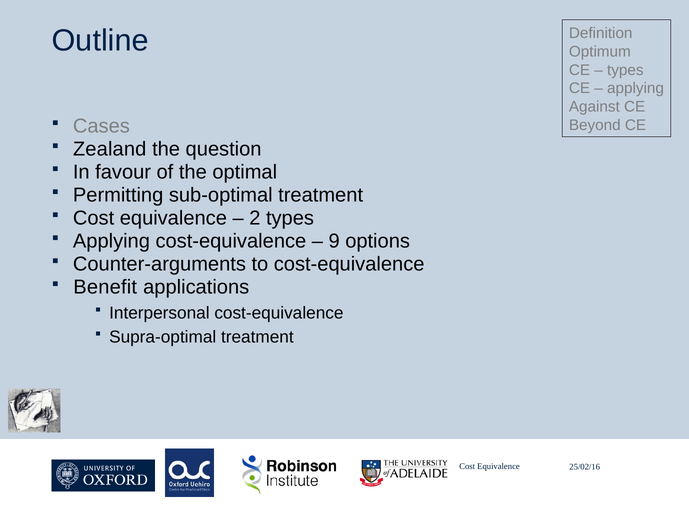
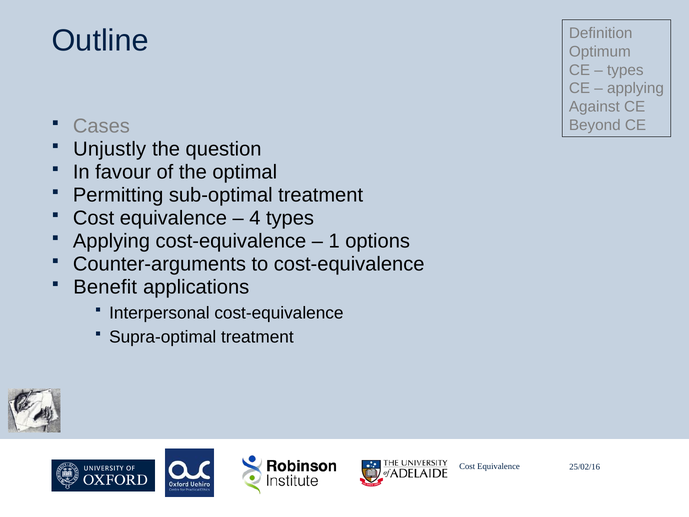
Zealand: Zealand -> Unjustly (110, 149)
2: 2 -> 4 (255, 218)
9: 9 -> 1 (334, 241)
